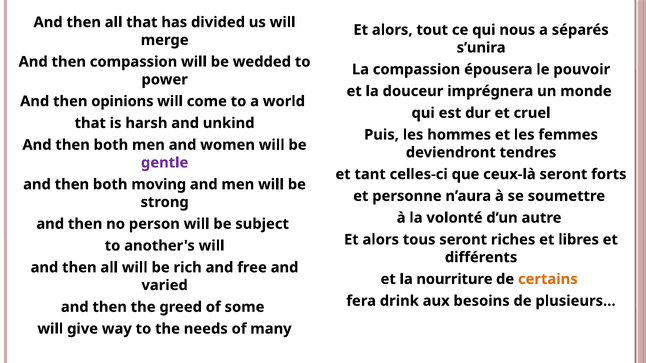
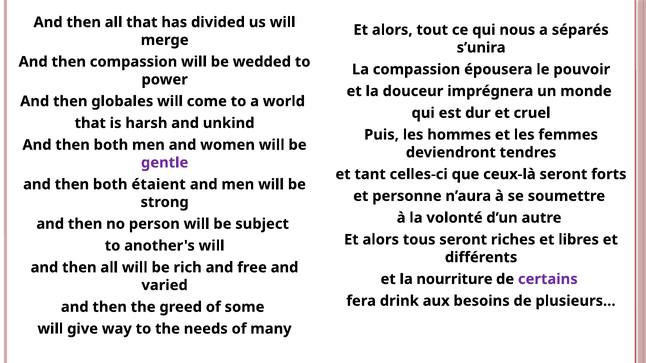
opinions: opinions -> globales (122, 101)
moving: moving -> étaient (159, 185)
certains colour: orange -> purple (548, 279)
